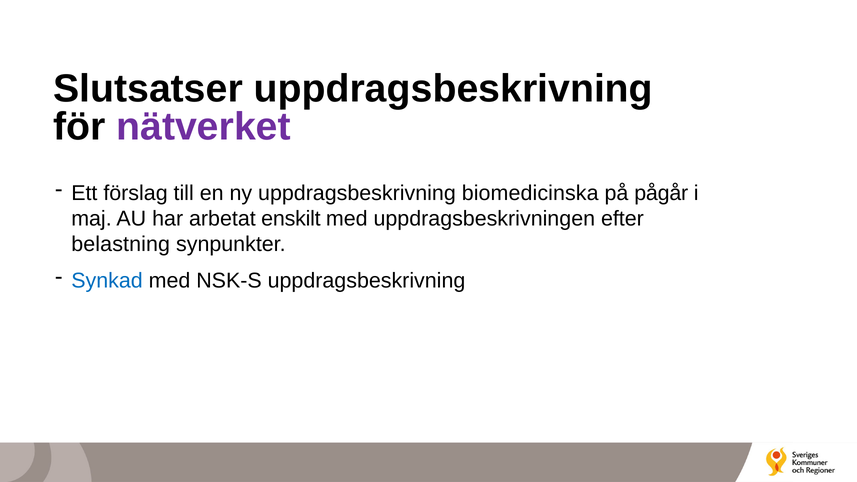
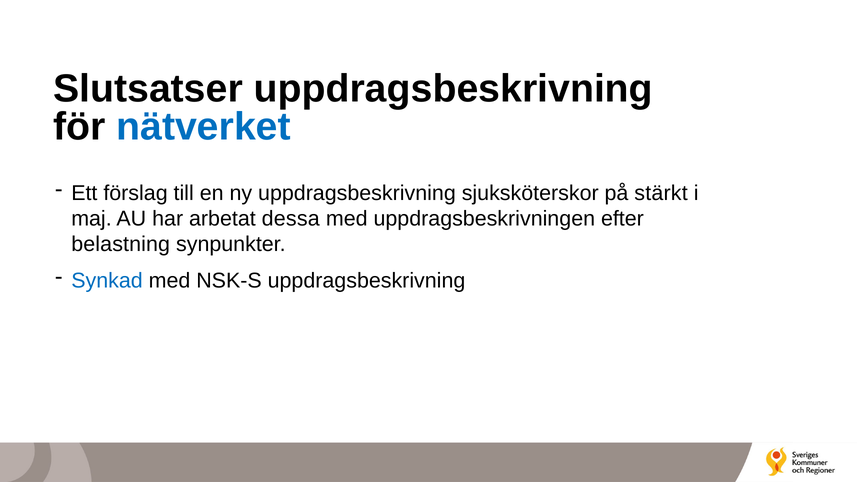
nätverket colour: purple -> blue (204, 127)
biomedicinska: biomedicinska -> sjuksköterskor (530, 193)
pågår: pågår -> stärkt (661, 193)
enskilt: enskilt -> dessa (291, 219)
